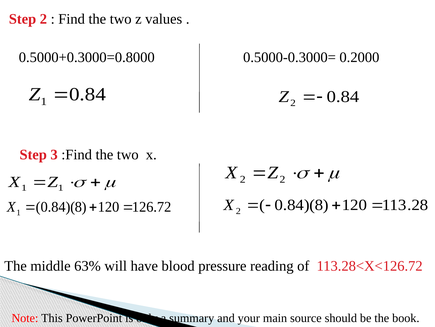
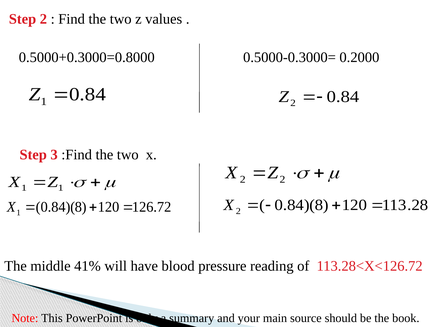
63%: 63% -> 41% (88, 265)
